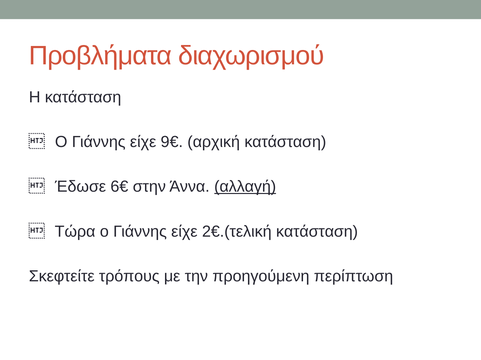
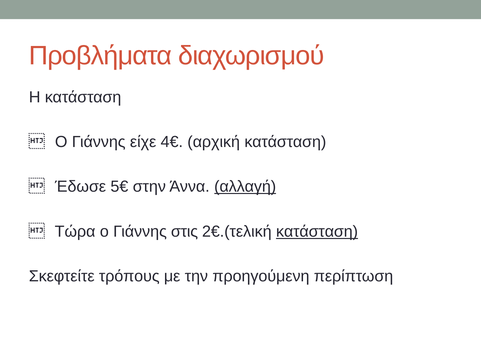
9€: 9€ -> 4€ (172, 142)
6€: 6€ -> 5€ (119, 187)
Τώρα ο Γιάννης είχε: είχε -> στις (184, 232)
κατάσταση underline: none -> present (317, 232)
